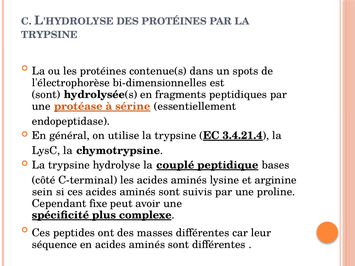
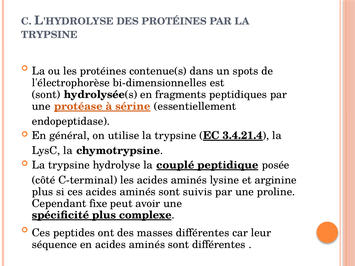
bases: bases -> posée (276, 165)
sein: sein -> plus (43, 192)
